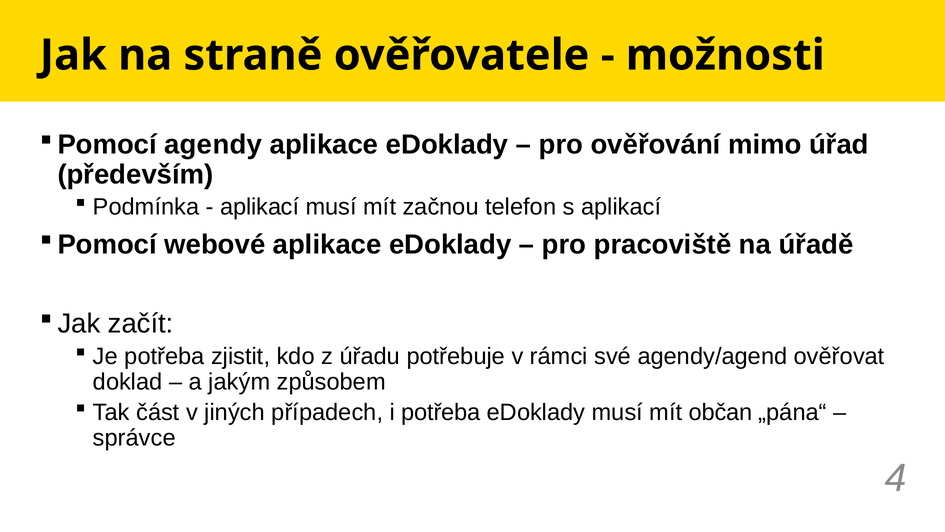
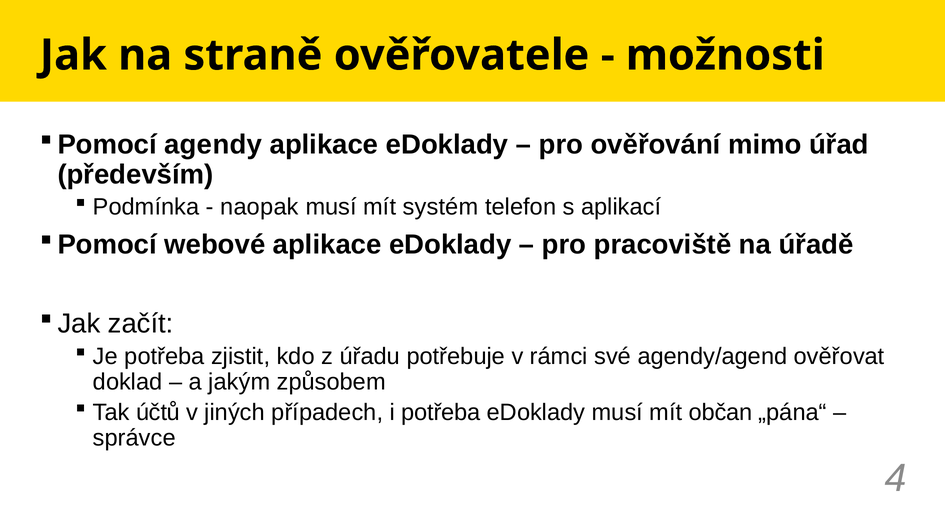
aplikací: aplikací -> naopak (260, 207)
začnou: začnou -> systém (441, 207)
část: část -> účtů (158, 412)
